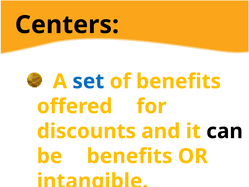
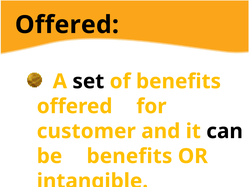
Centers: Centers -> Offered (67, 25)
set colour: blue -> black (88, 81)
discounts: discounts -> customer (86, 131)
